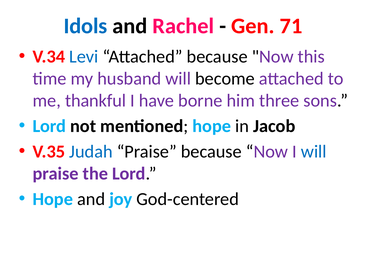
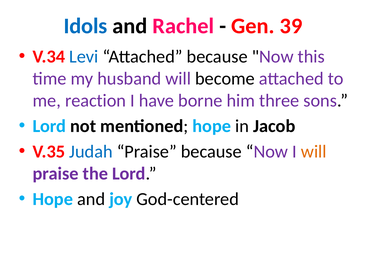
71: 71 -> 39 (291, 26)
thankful: thankful -> reaction (95, 101)
will colour: blue -> orange (314, 152)
